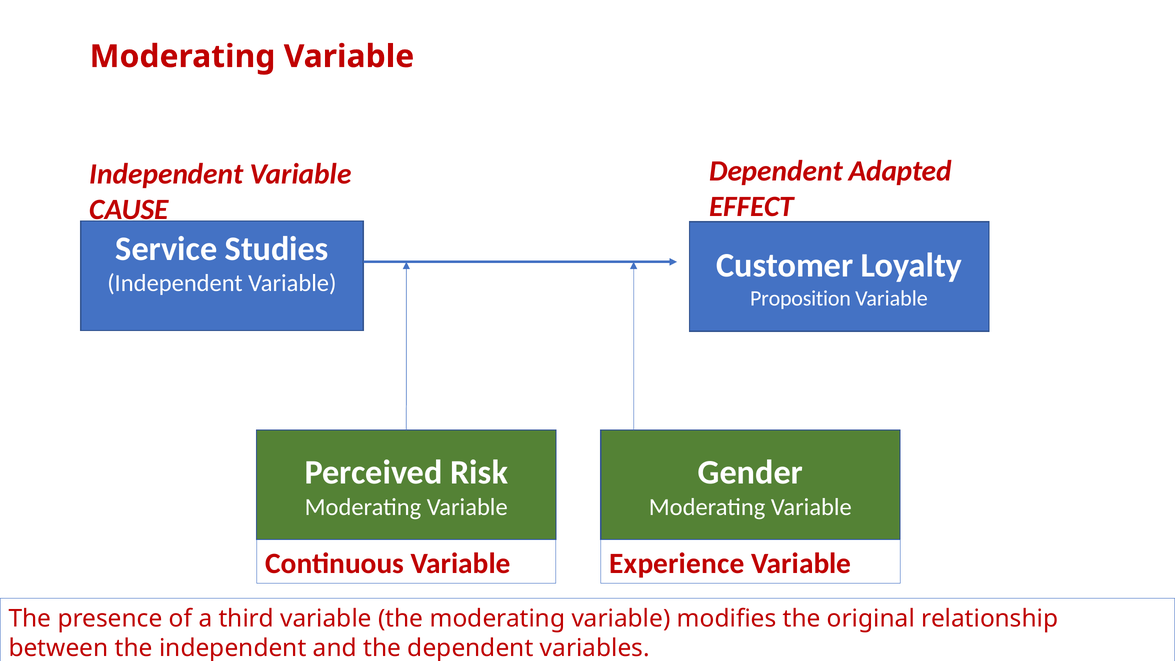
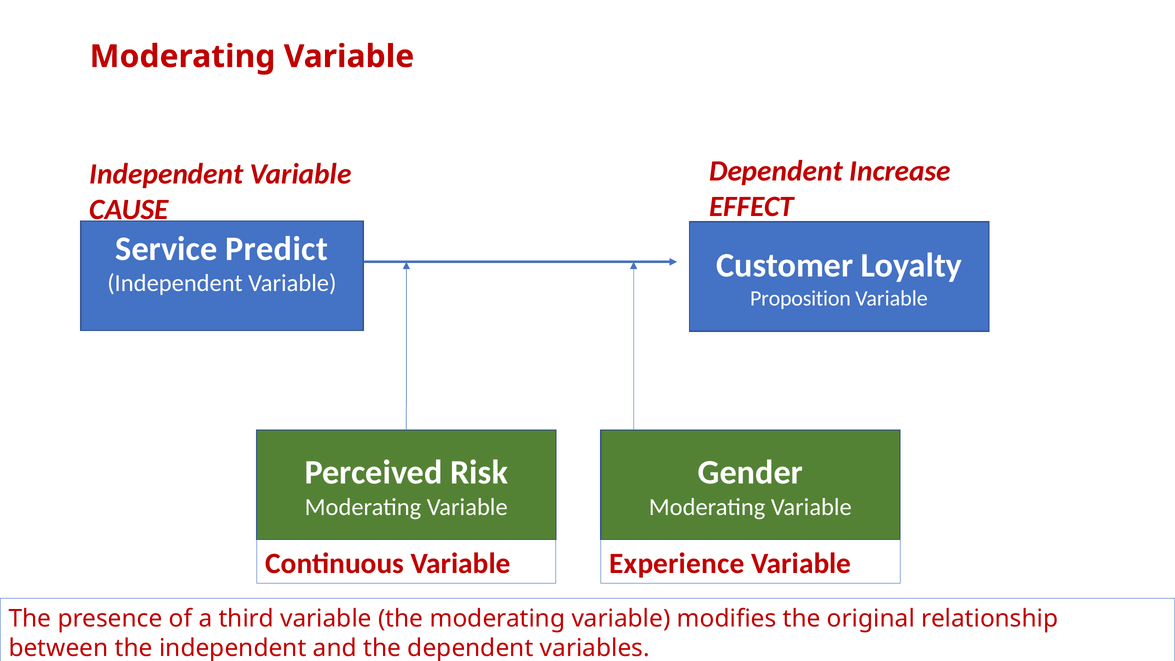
Adapted: Adapted -> Increase (900, 171)
Studies: Studies -> Predict (277, 249)
